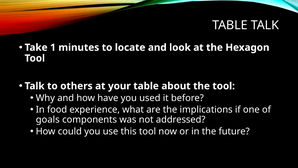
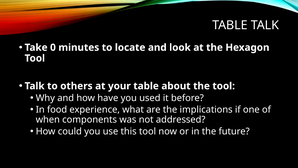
1: 1 -> 0 (53, 47)
goals: goals -> when (48, 119)
